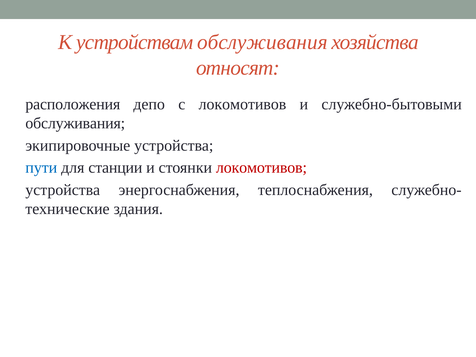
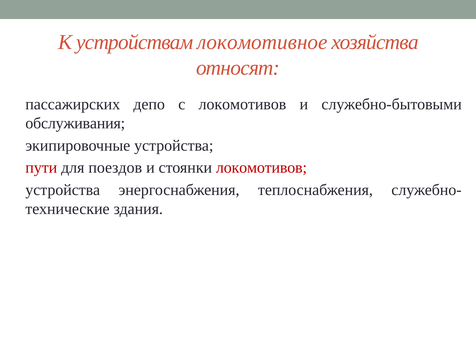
устройствам обслуживания: обслуживания -> локомотивное (262, 42)
расположения: расположения -> пассажирских (73, 104)
пути colour: blue -> red (41, 168)
станции: станции -> поездов (115, 168)
